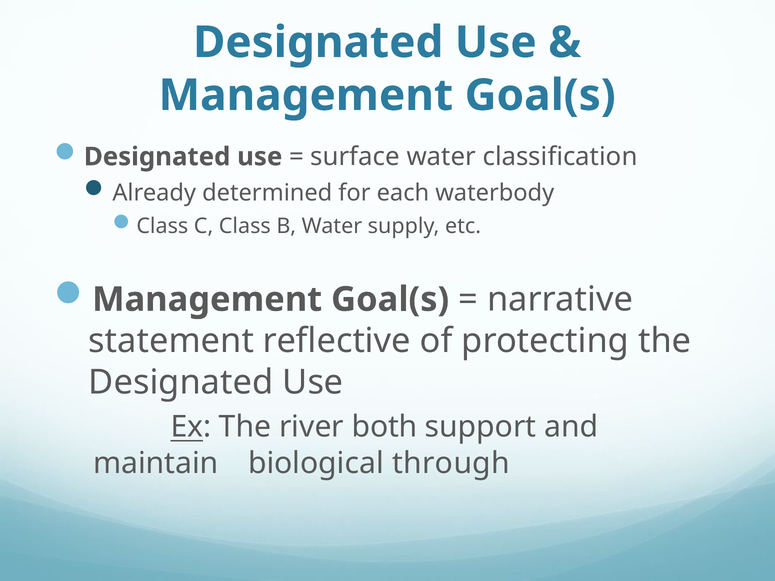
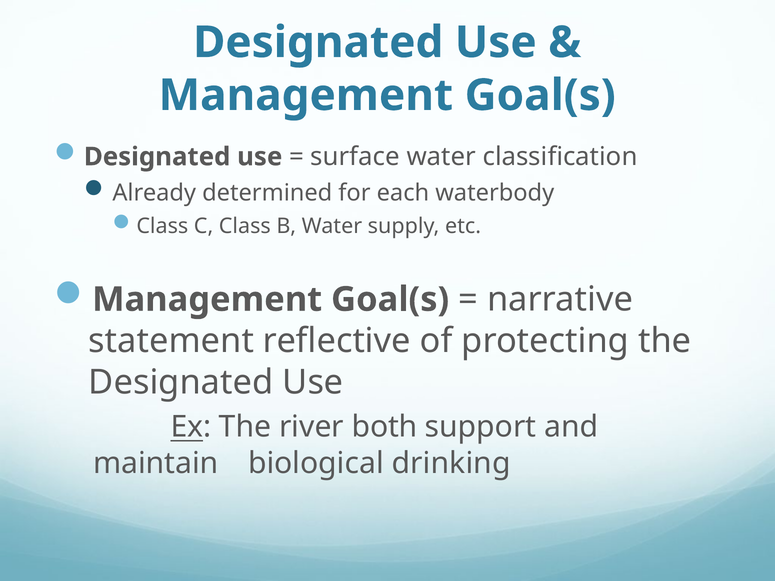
through: through -> drinking (451, 463)
